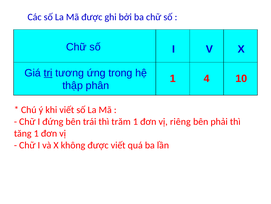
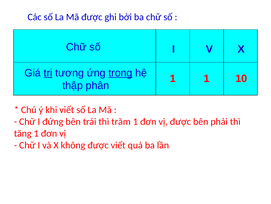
trong underline: none -> present (120, 73)
1 4: 4 -> 1 (207, 78)
vị riêng: riêng -> được (180, 121)
